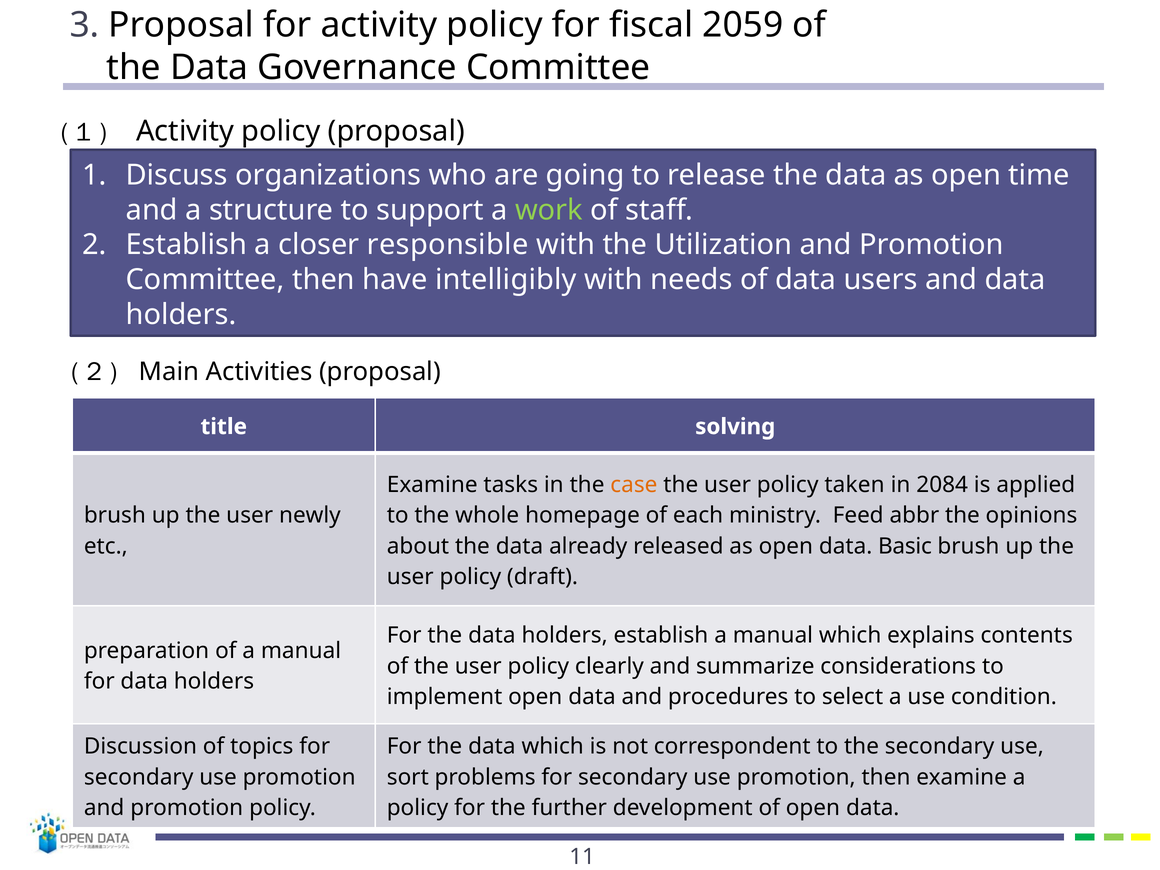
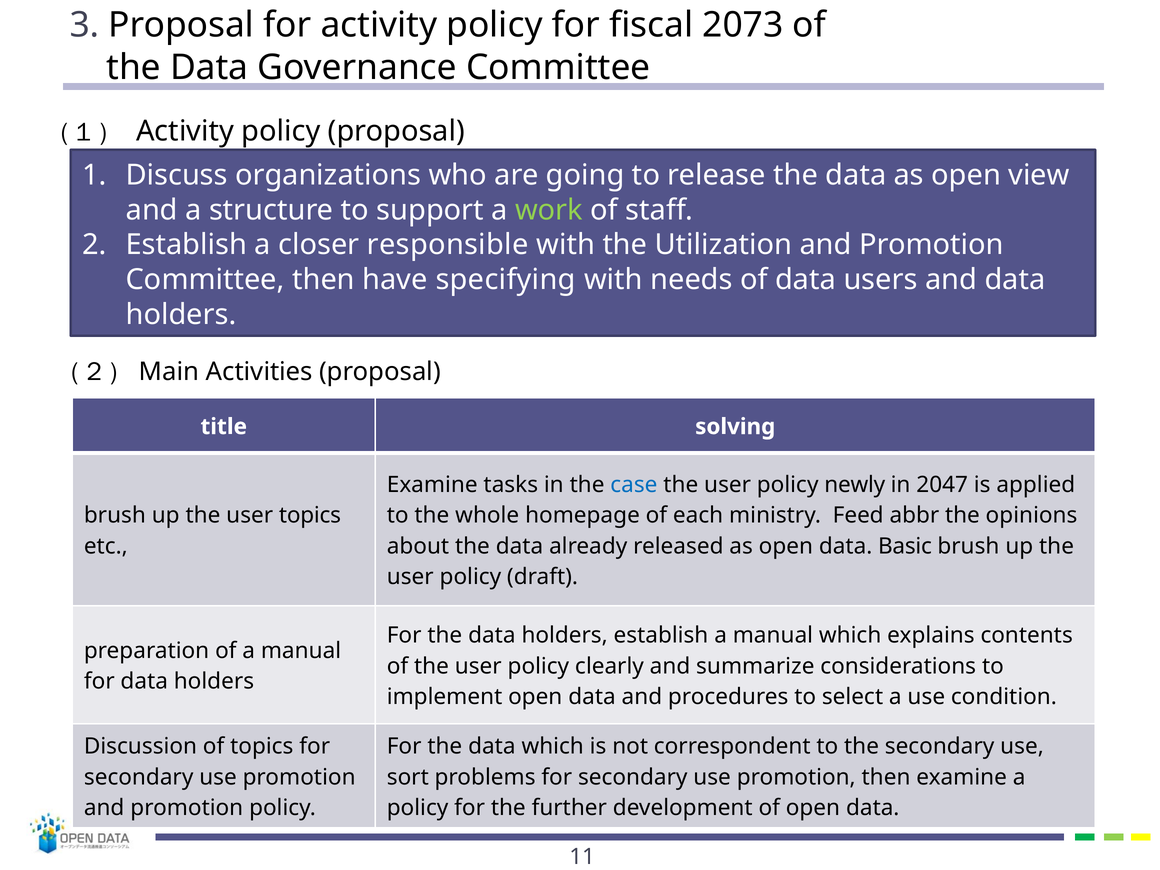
2059: 2059 -> 2073 (743, 25)
time: time -> view (1039, 175)
intelligibly: intelligibly -> specifying (506, 280)
case colour: orange -> blue (634, 485)
taken: taken -> newly (855, 485)
2084: 2084 -> 2047 (942, 485)
user newly: newly -> topics (310, 515)
